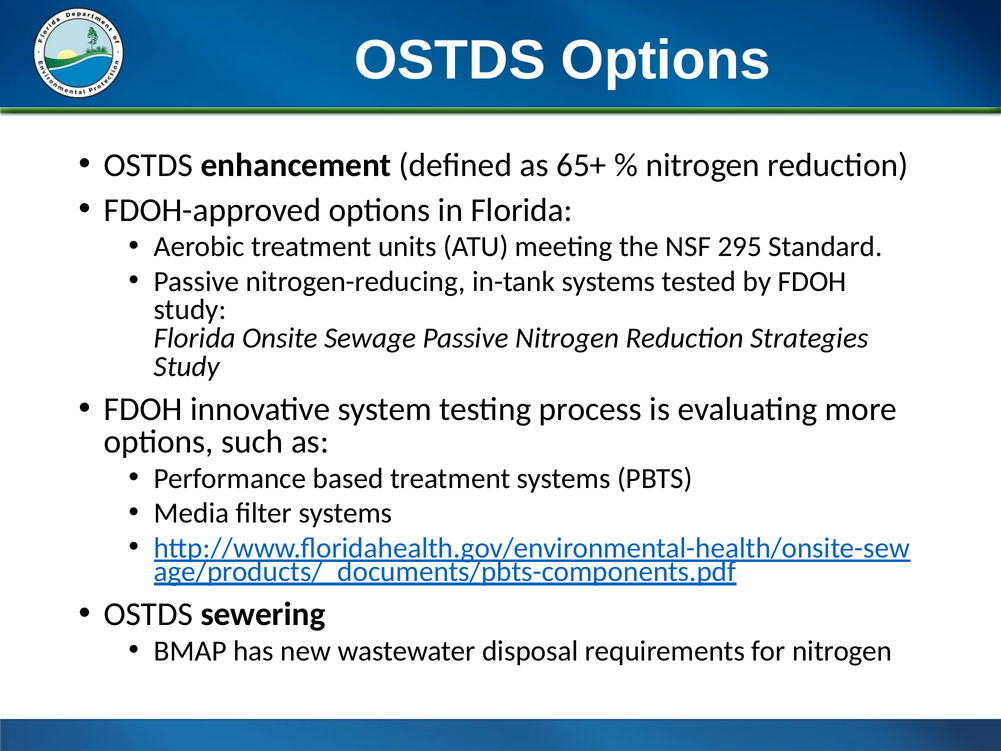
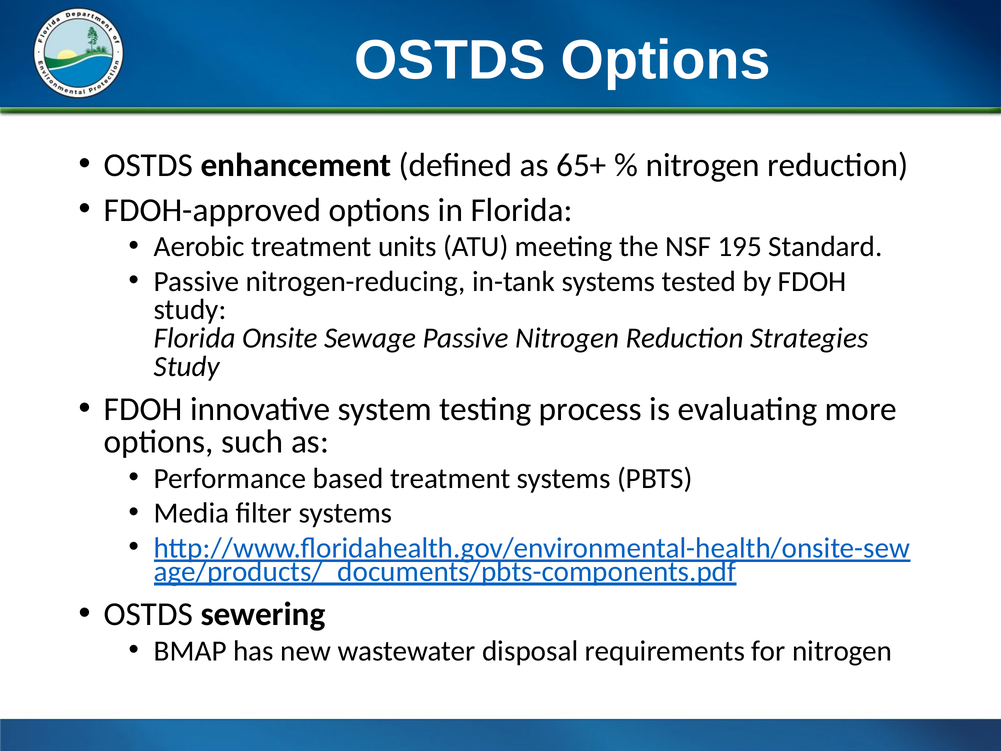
295: 295 -> 195 (740, 247)
